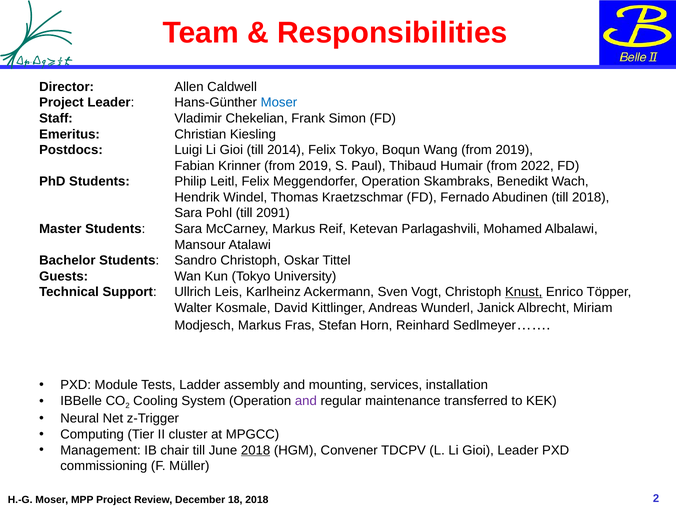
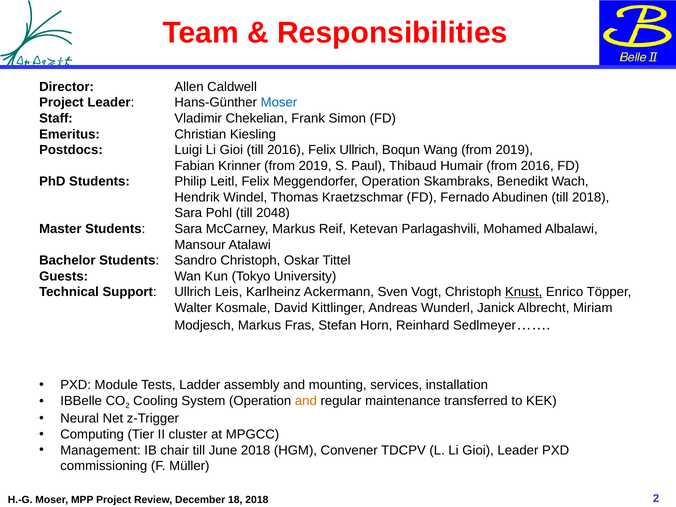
till 2014: 2014 -> 2016 (286, 150)
Felix Tokyo: Tokyo -> Ullrich (359, 150)
from 2022: 2022 -> 2016 (537, 166)
2091: 2091 -> 2048 (273, 213)
and colour: purple -> orange (306, 401)
2018 underline: present -> none (256, 450)
